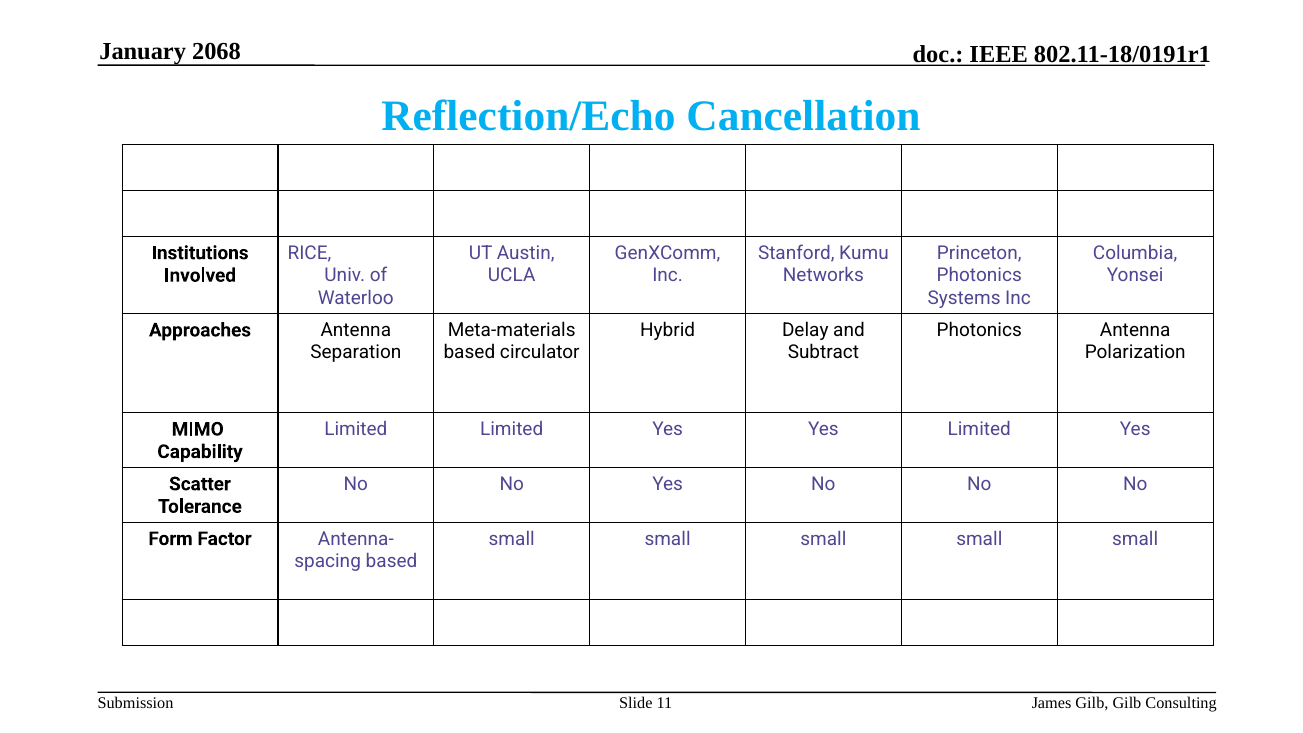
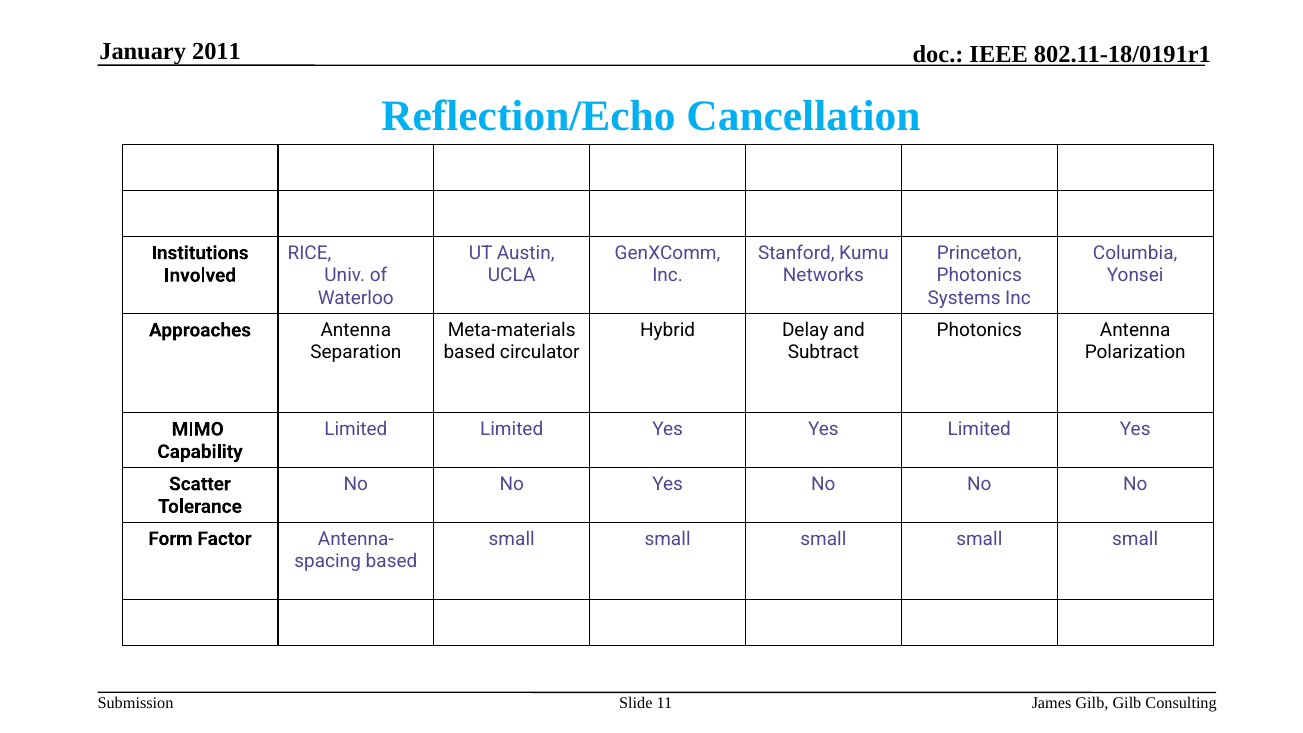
2068: 2068 -> 2011 (216, 52)
